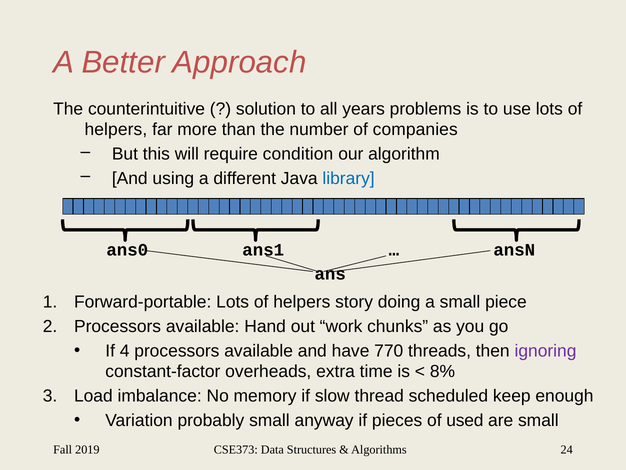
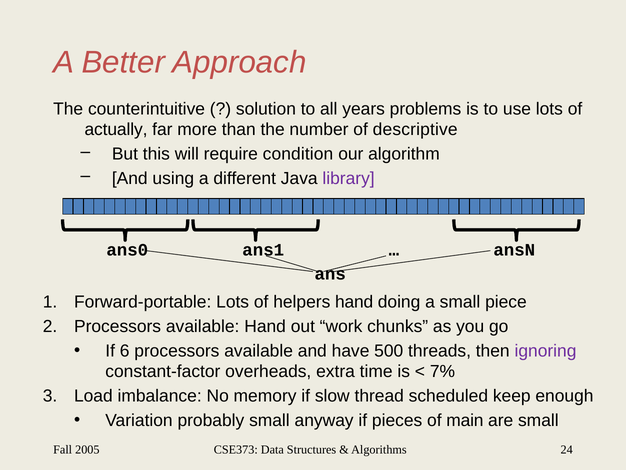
helpers: helpers -> actually (116, 130)
companies: companies -> descriptive (415, 130)
library colour: blue -> purple (349, 178)
helpers story: story -> hand (354, 302)
4: 4 -> 6 (125, 350)
770: 770 -> 500 (389, 350)
8%: 8% -> 7% (442, 371)
used: used -> main (465, 420)
2019: 2019 -> 2005 (87, 449)
